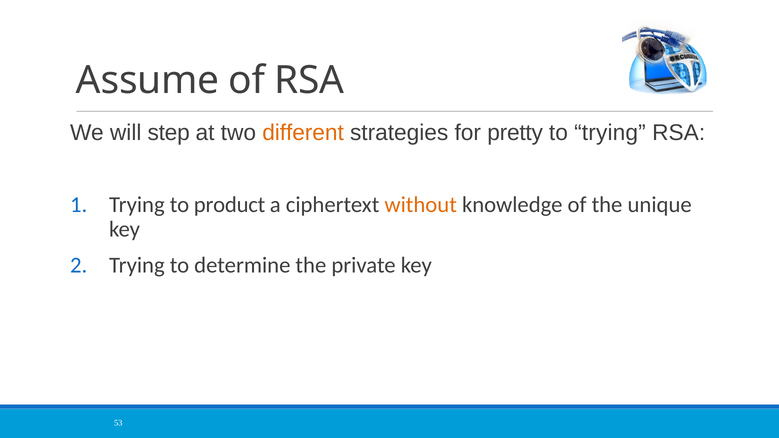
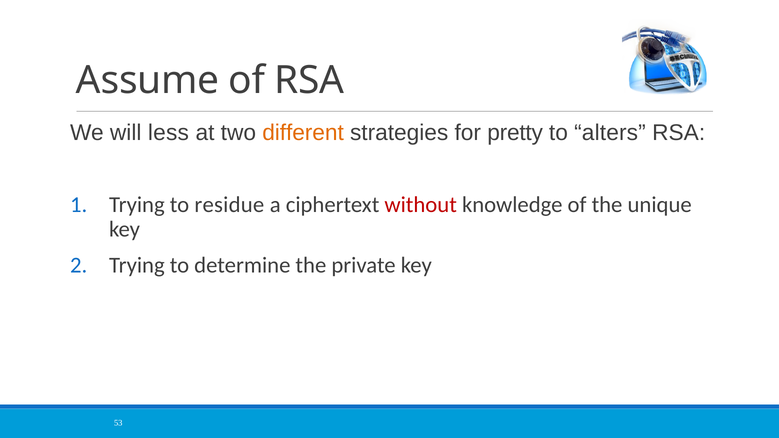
step: step -> less (168, 133)
to trying: trying -> alters (610, 133)
product: product -> residue (229, 205)
without colour: orange -> red (421, 205)
